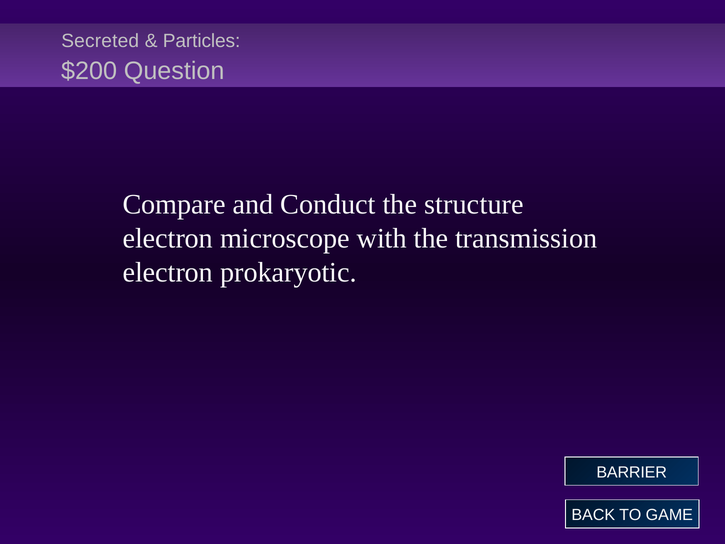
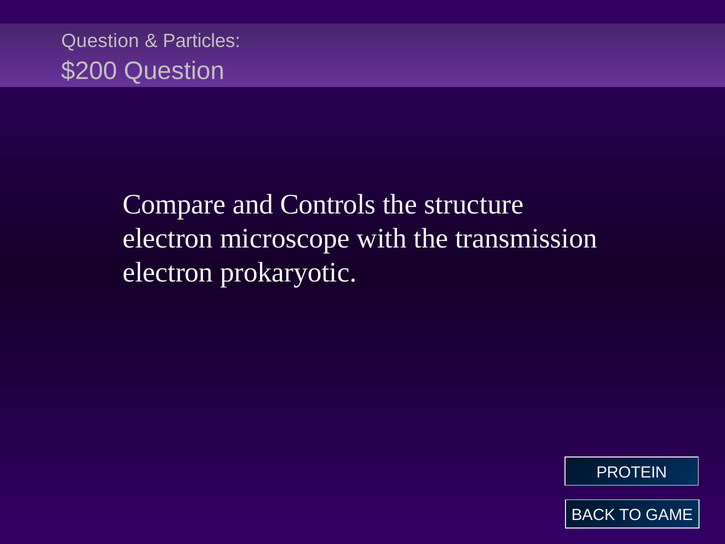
Secreted: Secreted -> Question (100, 41)
Conduct: Conduct -> Controls (328, 205)
BARRIER: BARRIER -> PROTEIN (632, 472)
